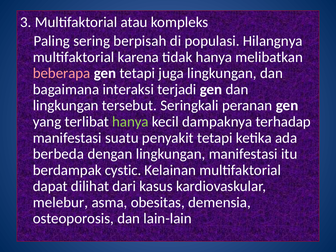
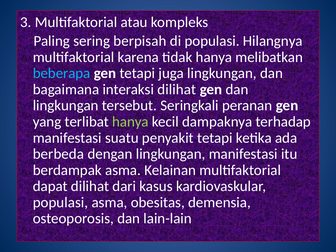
beberapa colour: pink -> light blue (62, 73)
interaksi terjadi: terjadi -> dilihat (177, 89)
berdampak cystic: cystic -> asma (123, 170)
melebur: melebur -> populasi (60, 202)
